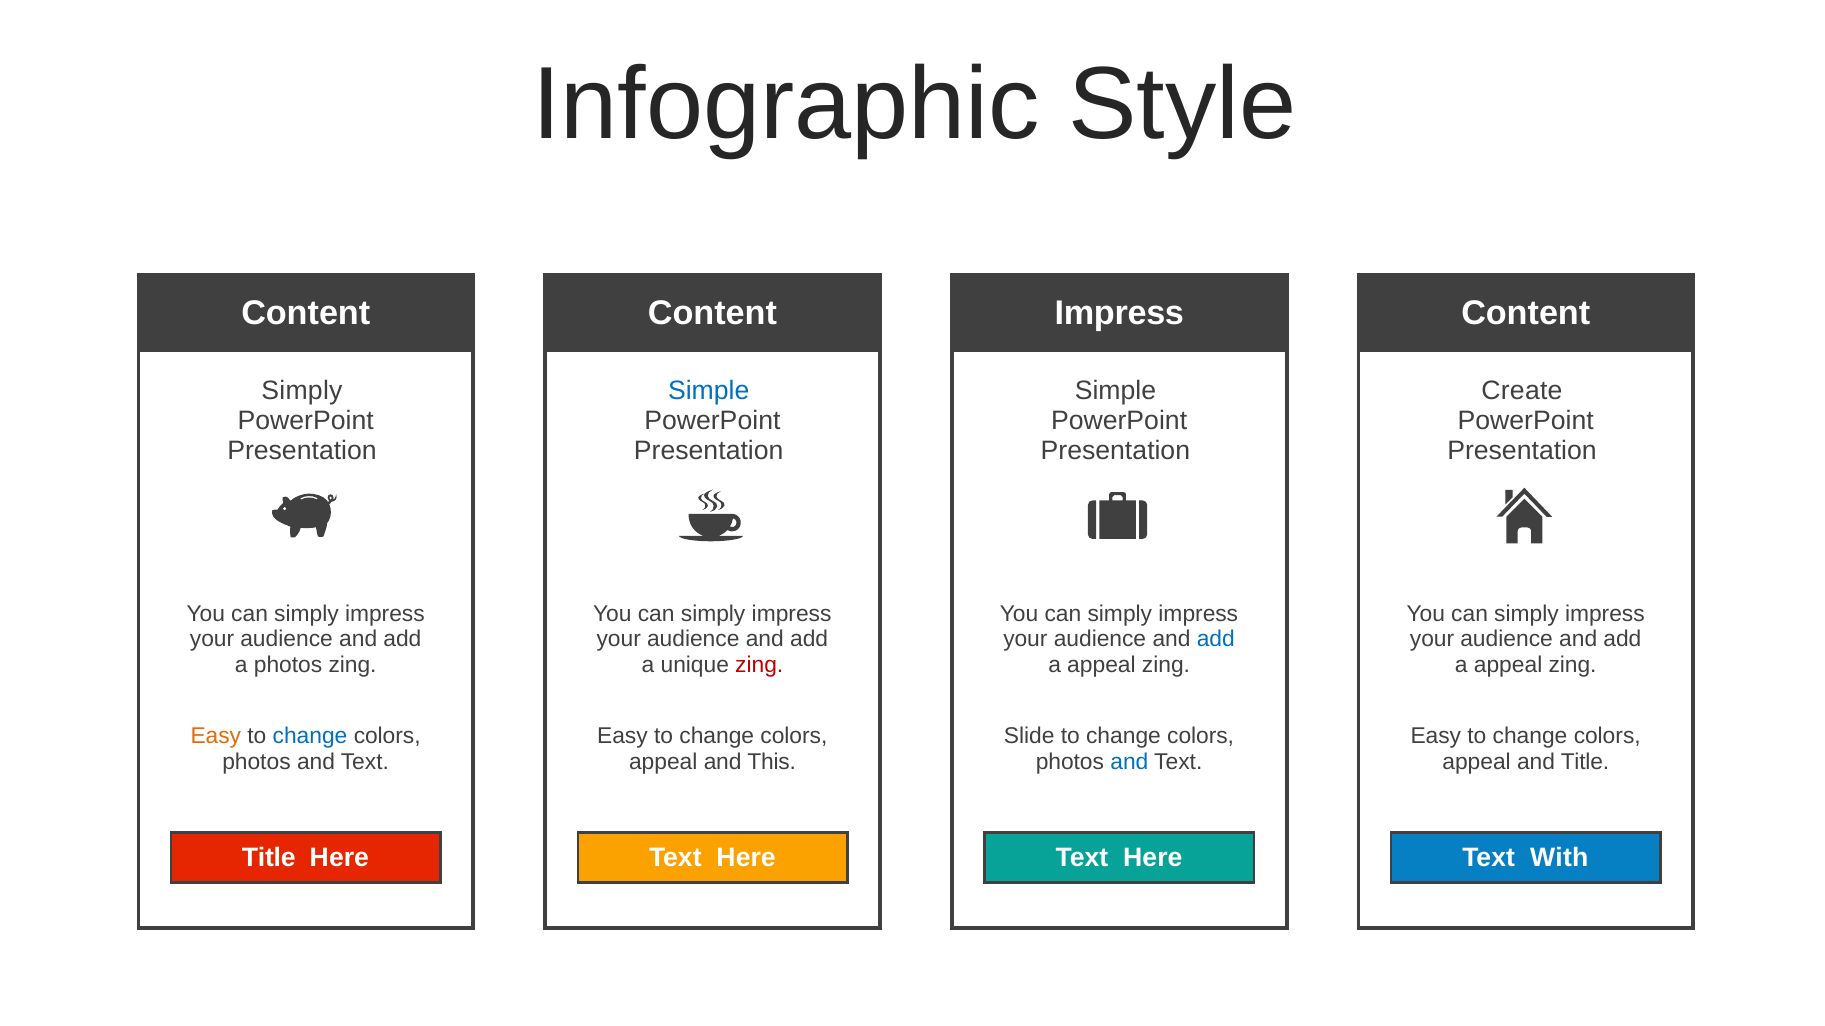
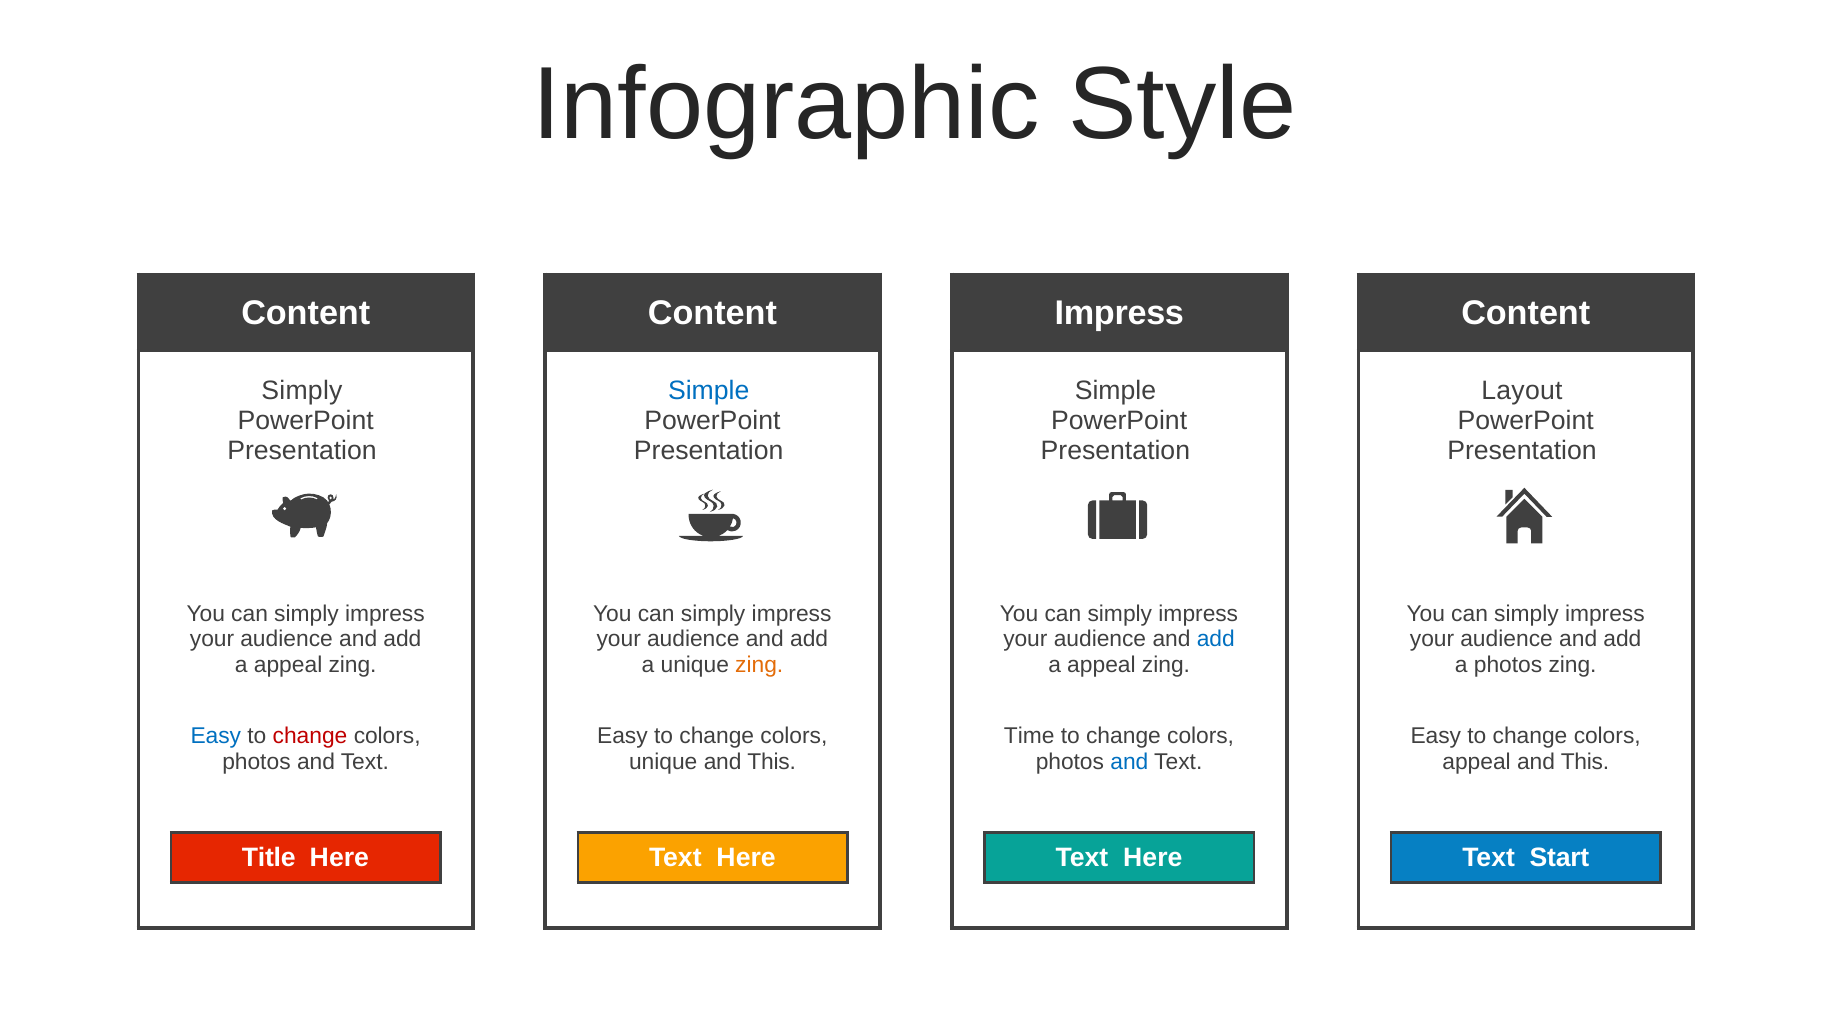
Create: Create -> Layout (1522, 391)
photos: photos -> appeal (288, 665)
zing colour: red -> orange (759, 665)
appeal: appeal -> photos (1508, 665)
Easy colour: orange -> blue (216, 737)
change colour: blue -> red (310, 737)
Slide: Slide -> Time (1029, 737)
appeal: appeal -> unique (663, 762)
Title: Title -> This (1585, 762)
With: With -> Start (1560, 858)
